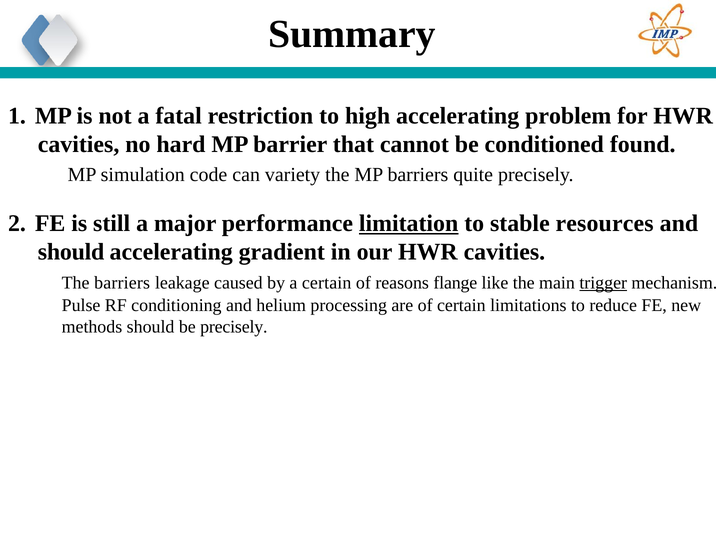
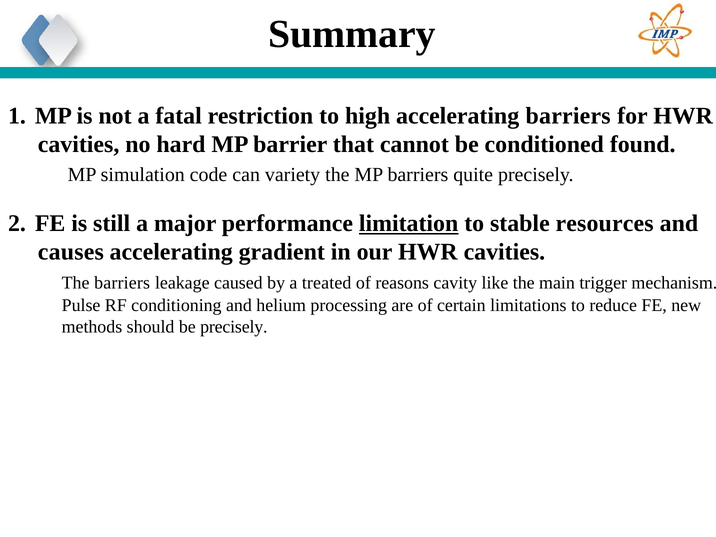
accelerating problem: problem -> barriers (568, 116)
should: should -> causes (71, 252)
a certain: certain -> treated (327, 283)
flange: flange -> cavity (455, 283)
trigger underline: present -> none (603, 283)
